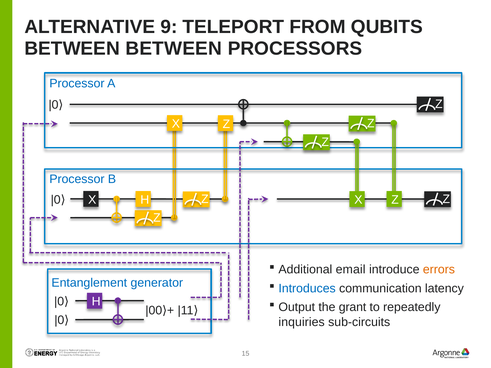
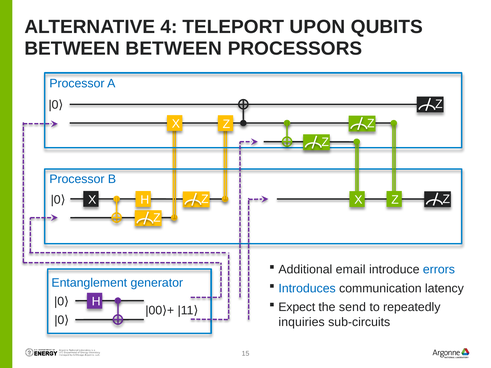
9: 9 -> 4 (169, 27)
FROM: FROM -> UPON (318, 27)
errors colour: orange -> blue (439, 270)
Output: Output -> Expect (297, 307)
grant: grant -> send (352, 307)
